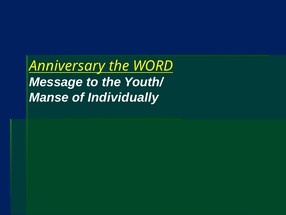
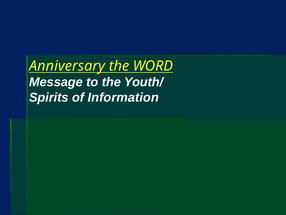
Manse: Manse -> Spirits (49, 97)
Individually: Individually -> Information (123, 97)
